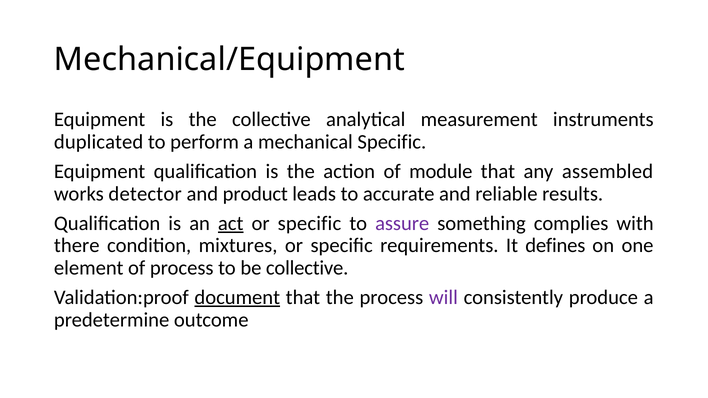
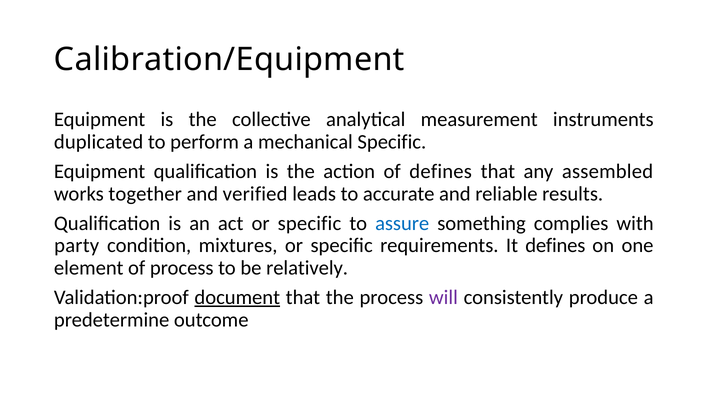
Mechanical/Equipment: Mechanical/Equipment -> Calibration/Equipment (229, 59)
of module: module -> defines (441, 172)
detector: detector -> together (145, 194)
product: product -> verified (255, 194)
act underline: present -> none (231, 223)
assure colour: purple -> blue (402, 223)
there: there -> party (77, 246)
be collective: collective -> relatively (307, 268)
